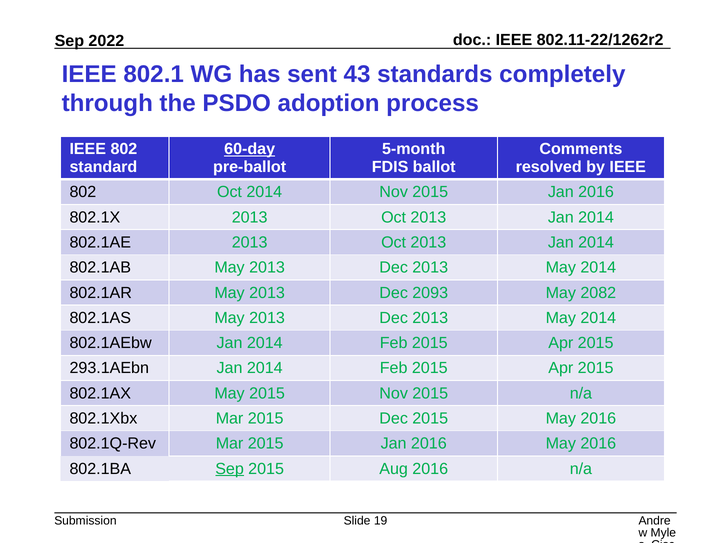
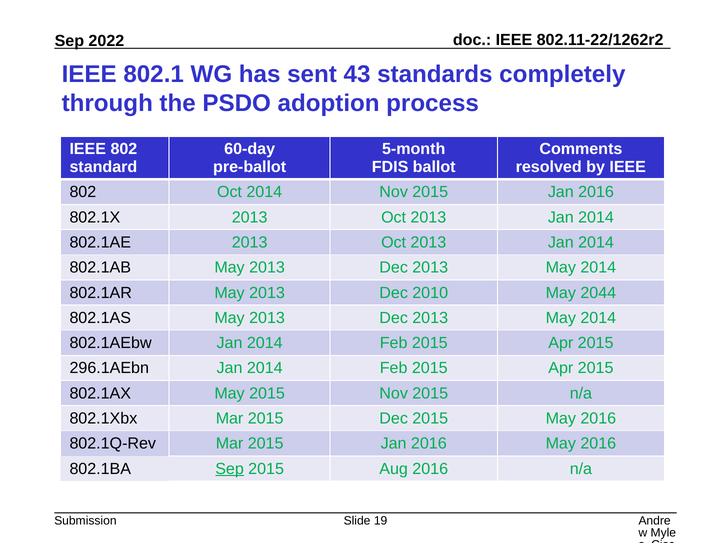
60-day underline: present -> none (250, 149)
2093: 2093 -> 2010 (430, 293)
2082: 2082 -> 2044 (598, 293)
293.1AEbn: 293.1AEbn -> 296.1AEbn (109, 369)
